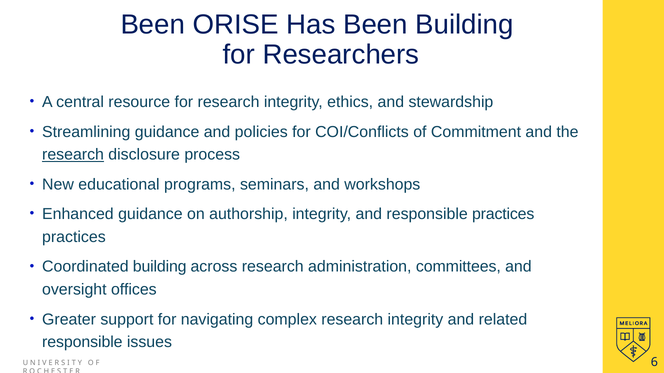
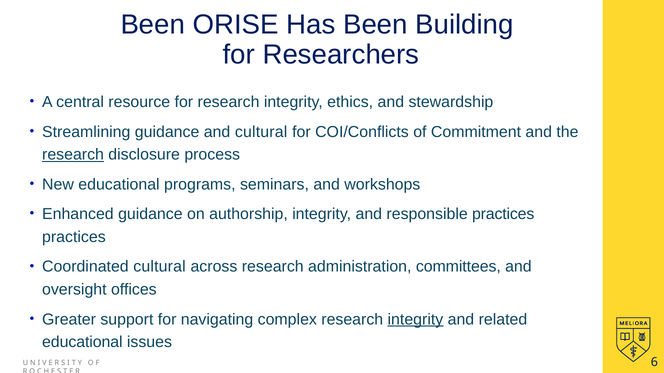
and policies: policies -> cultural (261, 132)
Coordinated building: building -> cultural (160, 267)
integrity underline: none -> present (415, 320)
responsible: responsible -> educational (82, 343)
